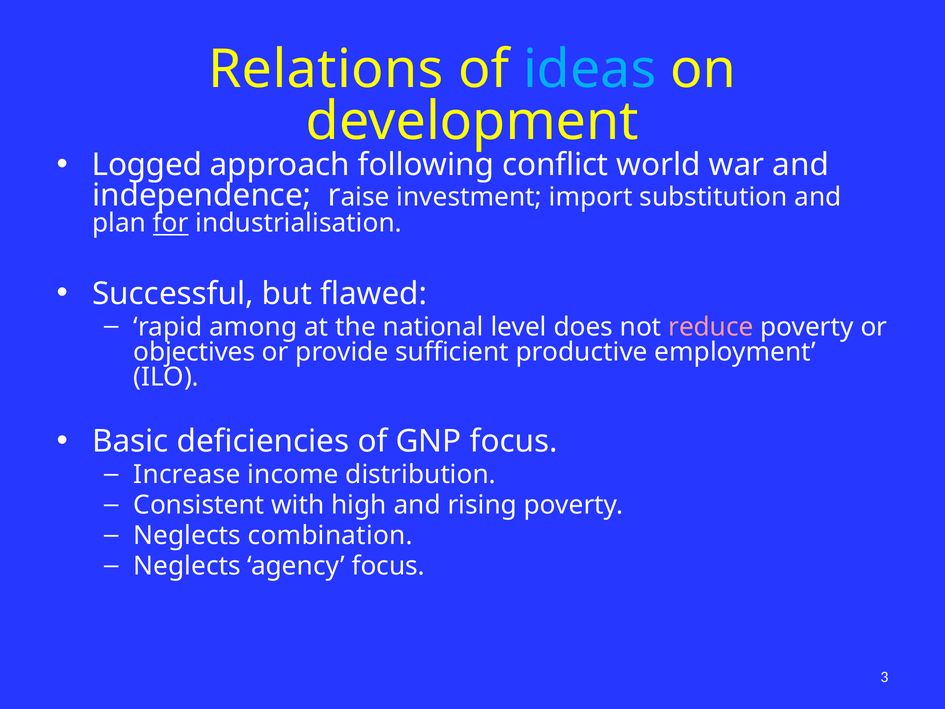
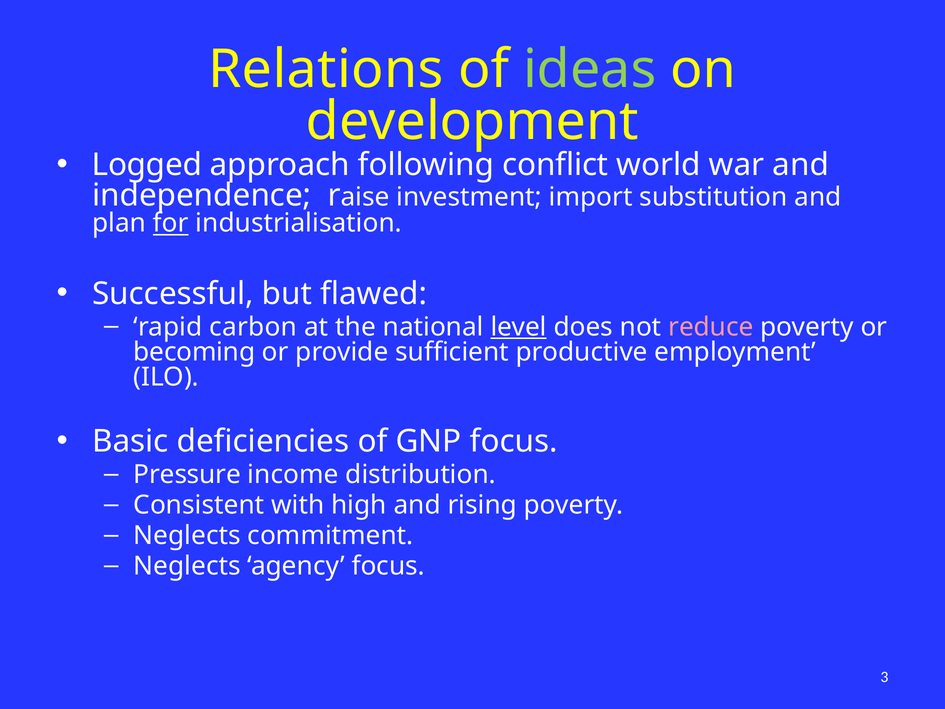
ideas colour: light blue -> light green (590, 70)
among: among -> carbon (253, 327)
level underline: none -> present (519, 327)
objectives: objectives -> becoming (194, 352)
Increase: Increase -> Pressure (187, 475)
combination: combination -> commitment (330, 536)
